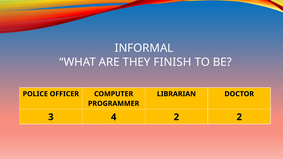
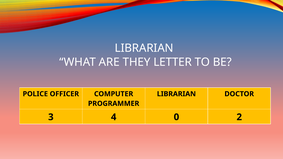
INFORMAL: INFORMAL -> LIBRARIAN (144, 48)
FINISH: FINISH -> LETTER (173, 62)
4 2: 2 -> 0 (176, 117)
